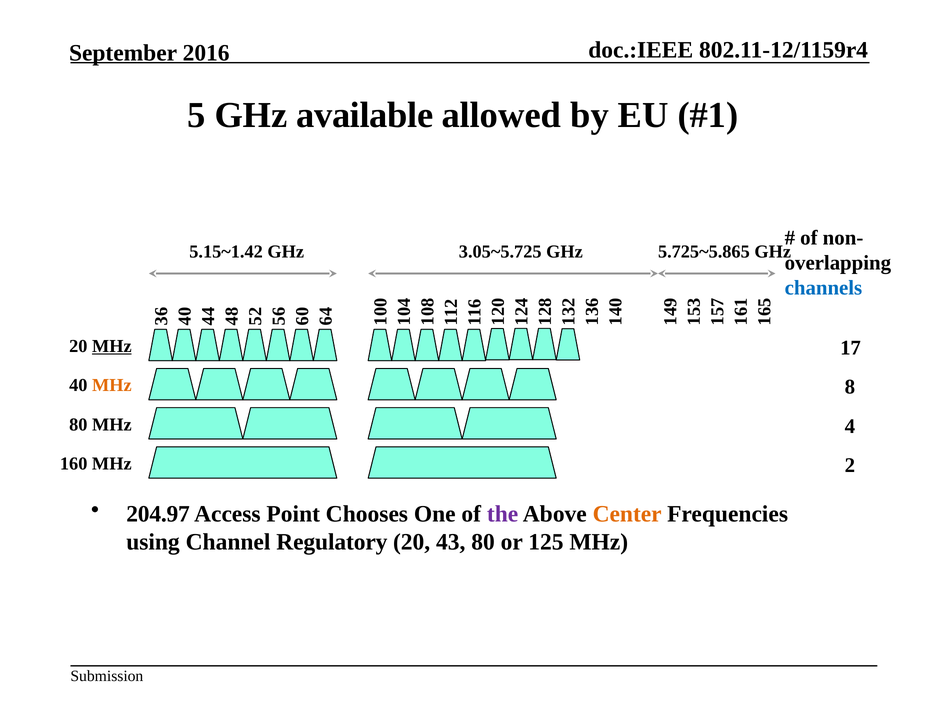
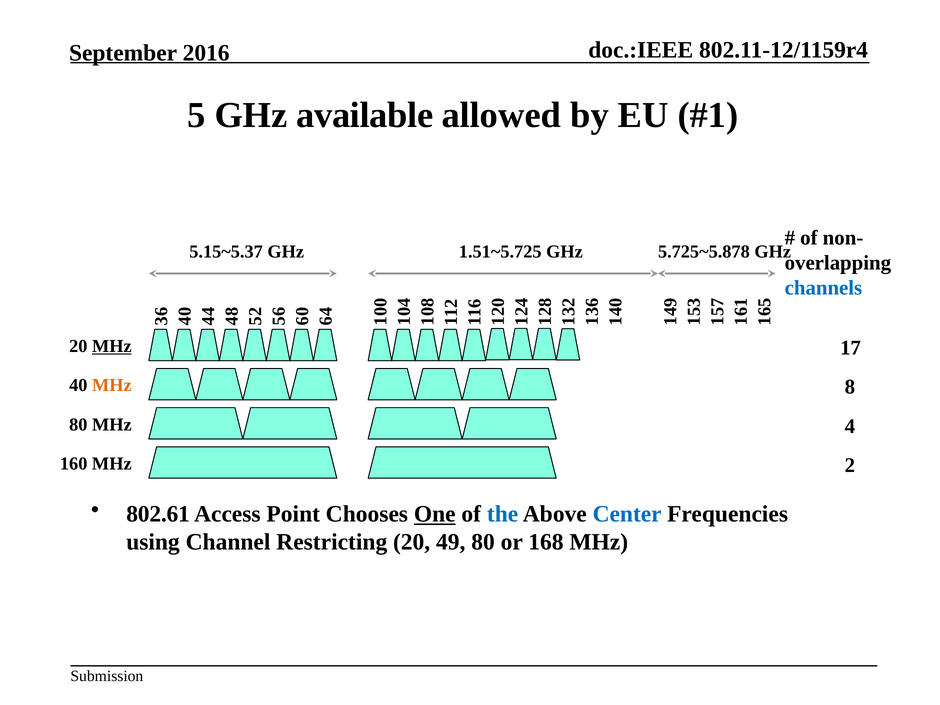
5.15~1.42: 5.15~1.42 -> 5.15~5.37 (226, 252)
3.05~5.725: 3.05~5.725 -> 1.51~5.725 (500, 252)
5.725~5.865: 5.725~5.865 -> 5.725~5.878 (704, 252)
204.97: 204.97 -> 802.61 (158, 514)
One underline: none -> present (435, 514)
the colour: purple -> blue (503, 514)
Center colour: orange -> blue (627, 514)
Regulatory: Regulatory -> Restricting (332, 542)
43: 43 -> 49 (451, 542)
125: 125 -> 168 (546, 542)
